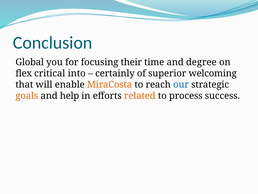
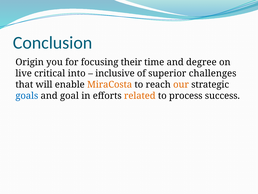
Global: Global -> Origin (30, 62)
flex: flex -> live (24, 73)
certainly: certainly -> inclusive (115, 73)
welcoming: welcoming -> challenges (213, 73)
our colour: blue -> orange (181, 84)
goals colour: orange -> blue (27, 96)
help: help -> goal (69, 96)
